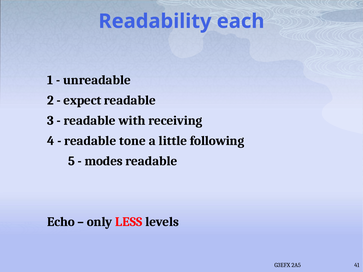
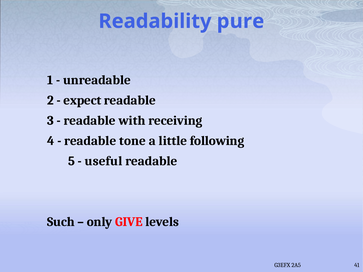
each: each -> pure (241, 21)
modes: modes -> useful (104, 161)
Echo: Echo -> Such (61, 222)
LESS: LESS -> GIVE (129, 222)
